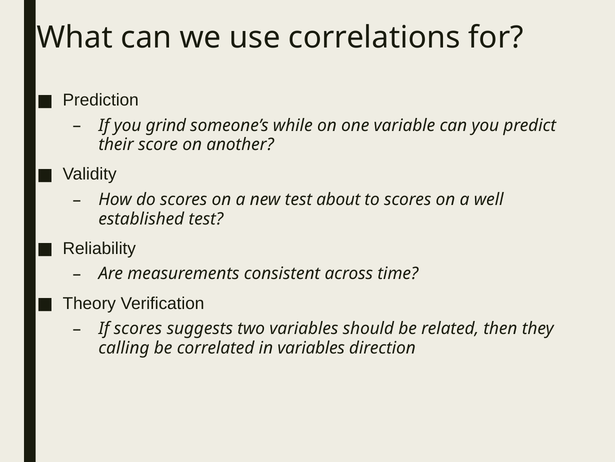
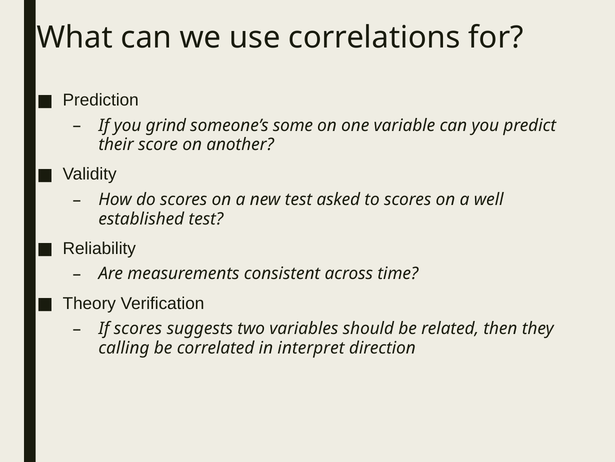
while: while -> some (293, 125)
about: about -> asked (338, 199)
in variables: variables -> interpret (311, 347)
